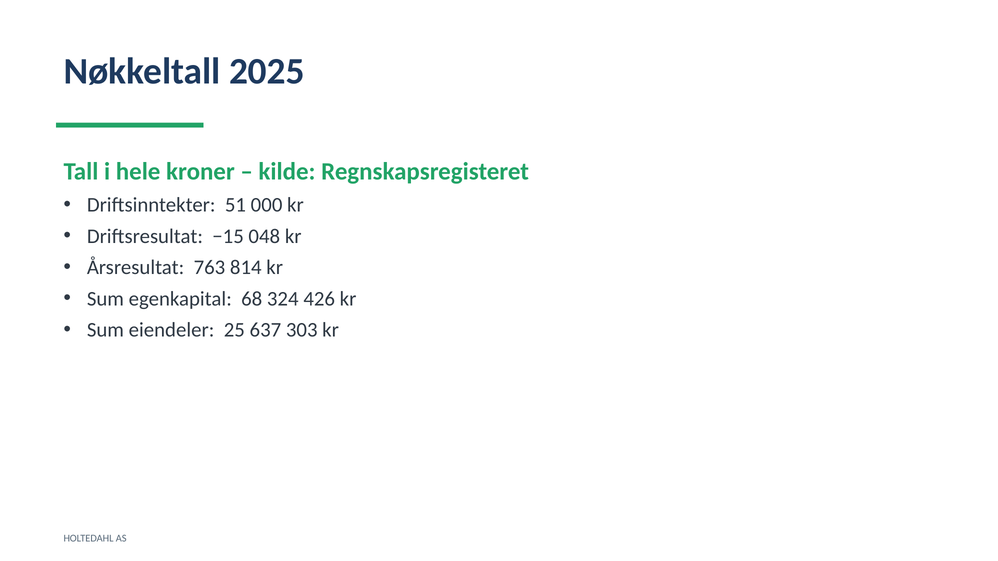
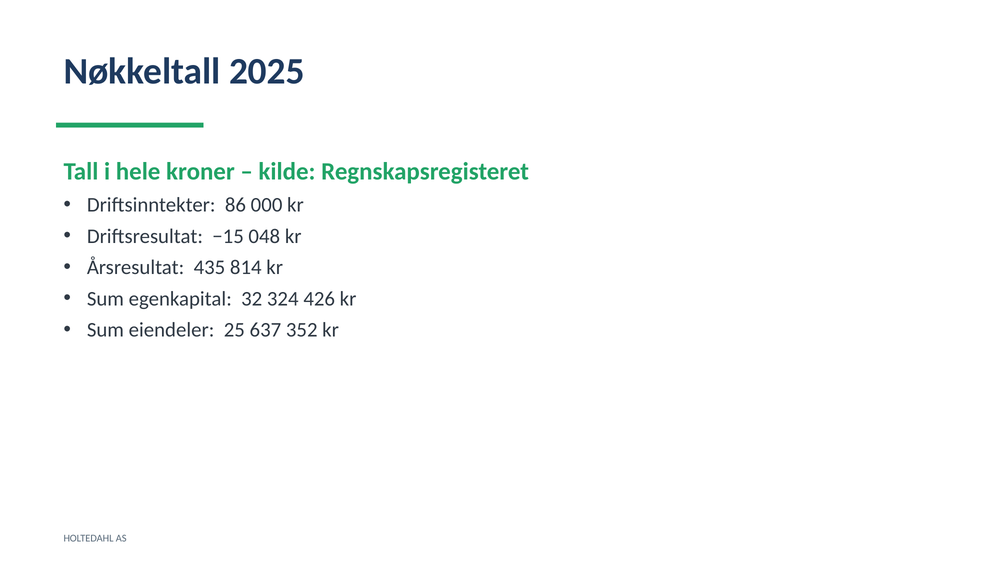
51: 51 -> 86 (235, 205)
763: 763 -> 435 (209, 268)
68: 68 -> 32 (252, 299)
303: 303 -> 352 (302, 330)
